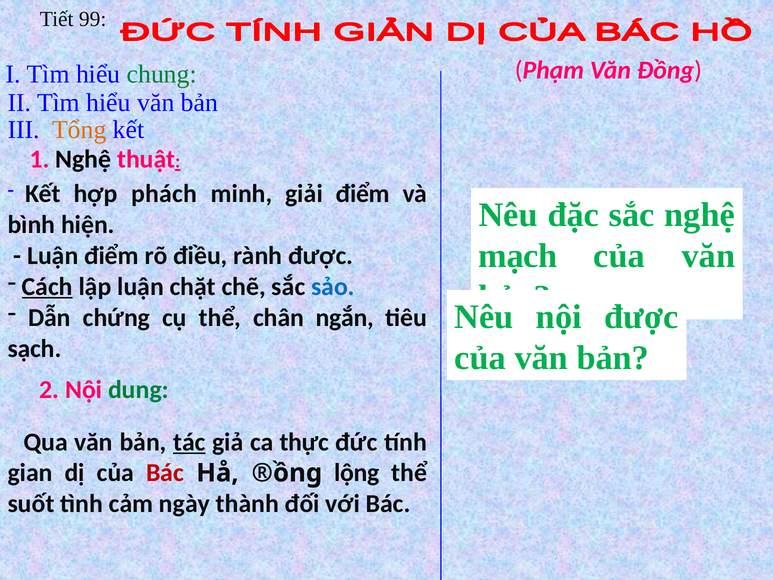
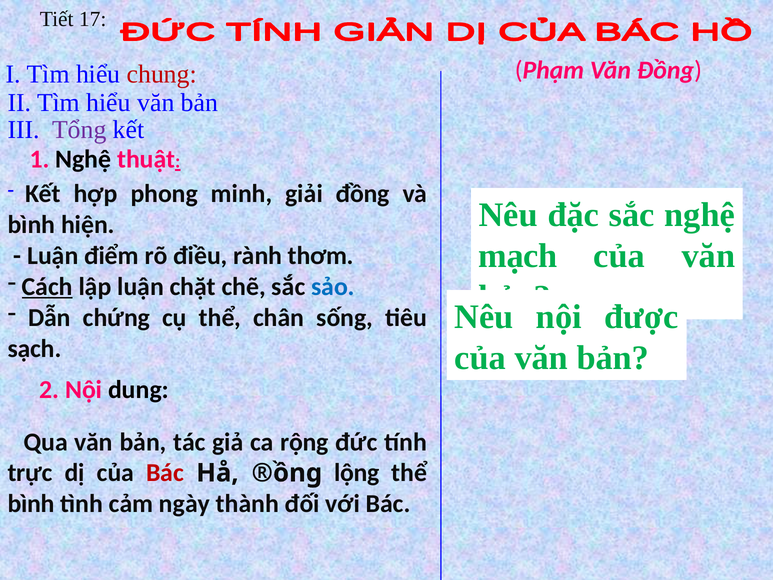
99: 99 -> 17 (93, 19)
chung colour: green -> red (162, 74)
Tổng colour: orange -> purple (79, 130)
phách: phách -> phong (164, 194)
giải điểm: điểm -> đồng (363, 194)
rành được: được -> thơm (321, 256)
ngắn: ngắn -> sống (345, 317)
dung colour: green -> black (138, 390)
tác underline: present -> none (189, 442)
thực: thực -> rộng (304, 442)
gian: gian -> trực (30, 473)
suốt: suốt -> bình (31, 504)
